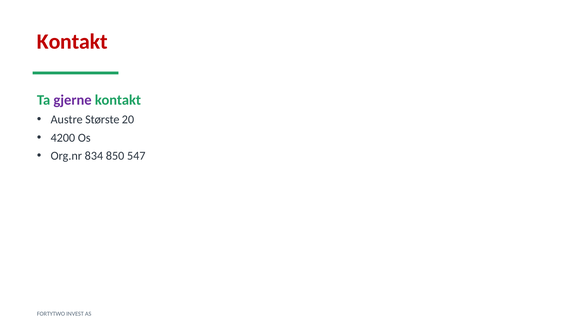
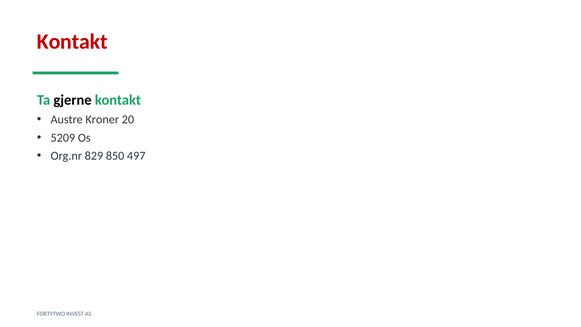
gjerne colour: purple -> black (73, 100)
Største: Største -> Kroner (102, 119)
4200: 4200 -> 5209 (63, 138)
834: 834 -> 829 (94, 156)
547: 547 -> 497 (136, 156)
